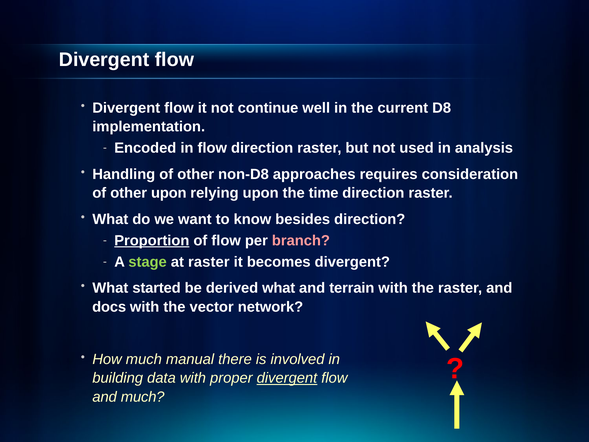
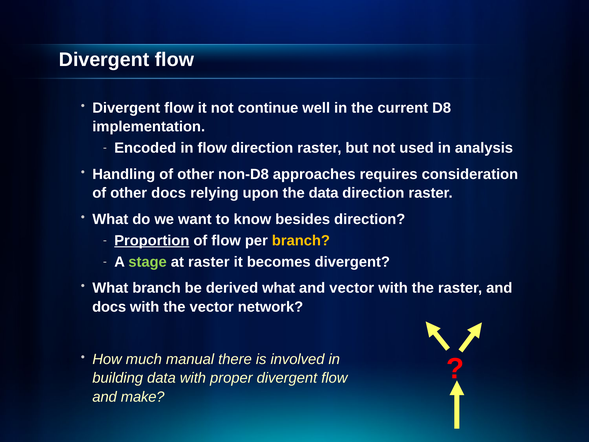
other upon: upon -> docs (169, 193)
the time: time -> data (324, 193)
branch colour: pink -> yellow (301, 240)
What started: started -> branch (157, 288)
and terrain: terrain -> vector (352, 288)
divergent underline: present -> none (287, 378)
and much: much -> make (143, 397)
